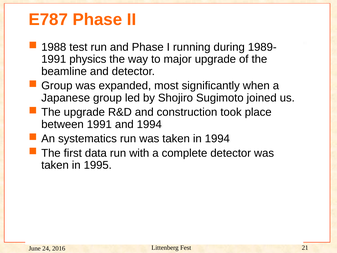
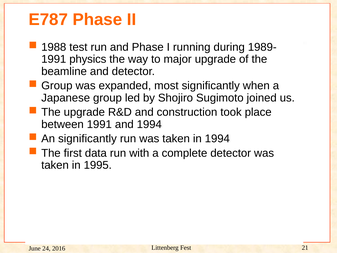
An systematics: systematics -> significantly (87, 139)
